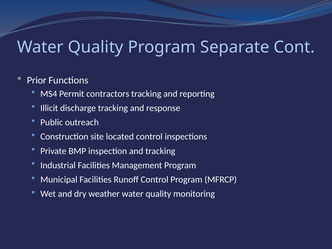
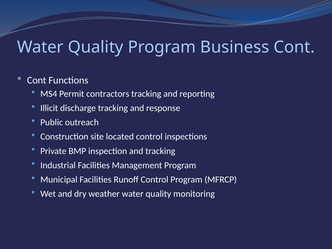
Separate: Separate -> Business (235, 47)
Prior: Prior -> Cont (37, 80)
